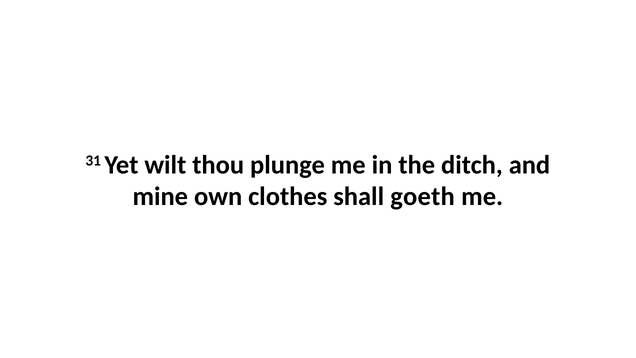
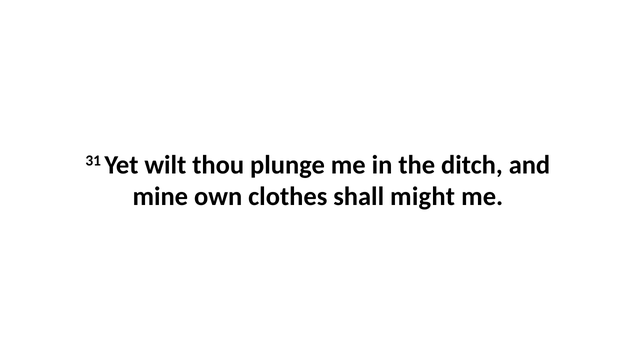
goeth: goeth -> might (423, 197)
